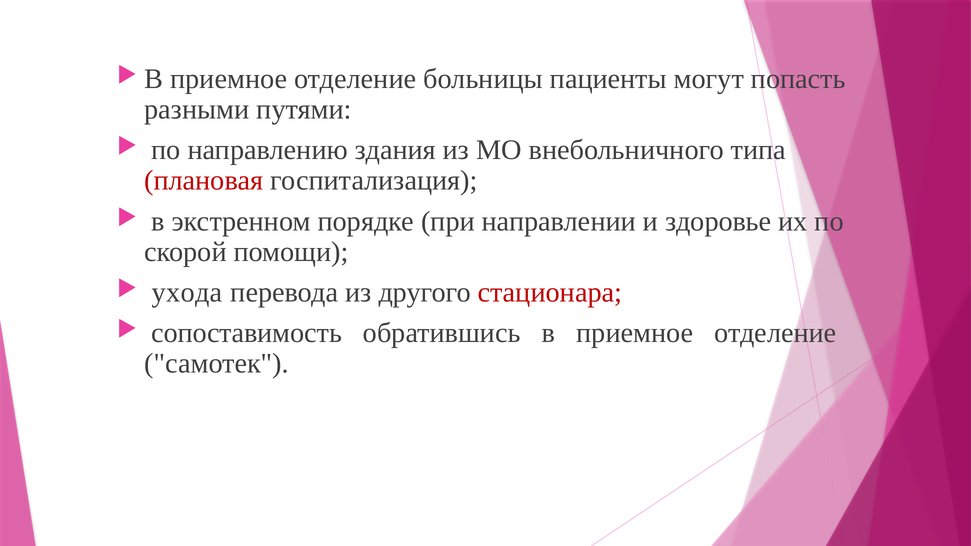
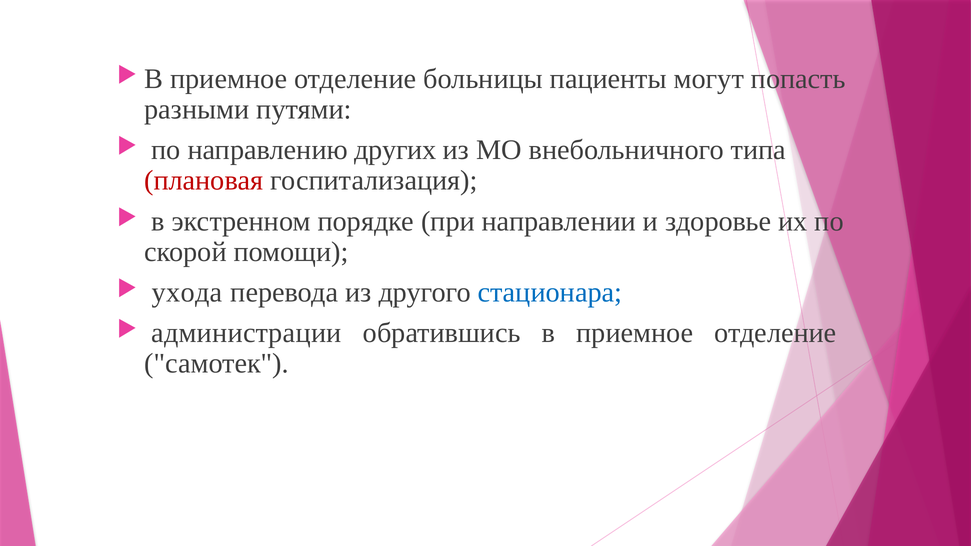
здания: здания -> других (395, 150)
стационара colour: red -> blue (550, 292)
сопоставимость: сопоставимость -> администрации (247, 333)
